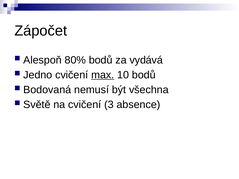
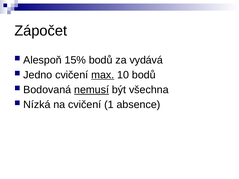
80%: 80% -> 15% (75, 60)
nemusí underline: none -> present (92, 90)
Světě: Světě -> Nízká (37, 105)
3: 3 -> 1 (109, 105)
